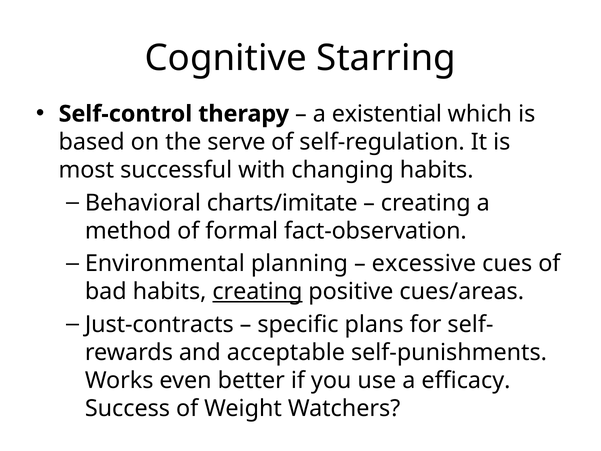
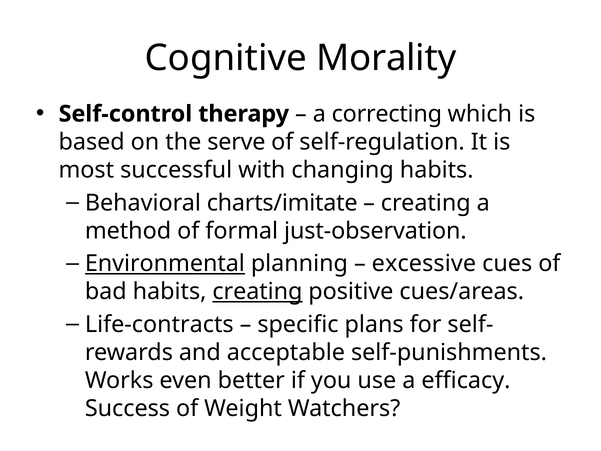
Starring: Starring -> Morality (386, 58)
existential: existential -> correcting (387, 114)
fact-observation: fact-observation -> just-observation (375, 231)
Environmental underline: none -> present (165, 264)
Just-contracts: Just-contracts -> Life-contracts (159, 324)
